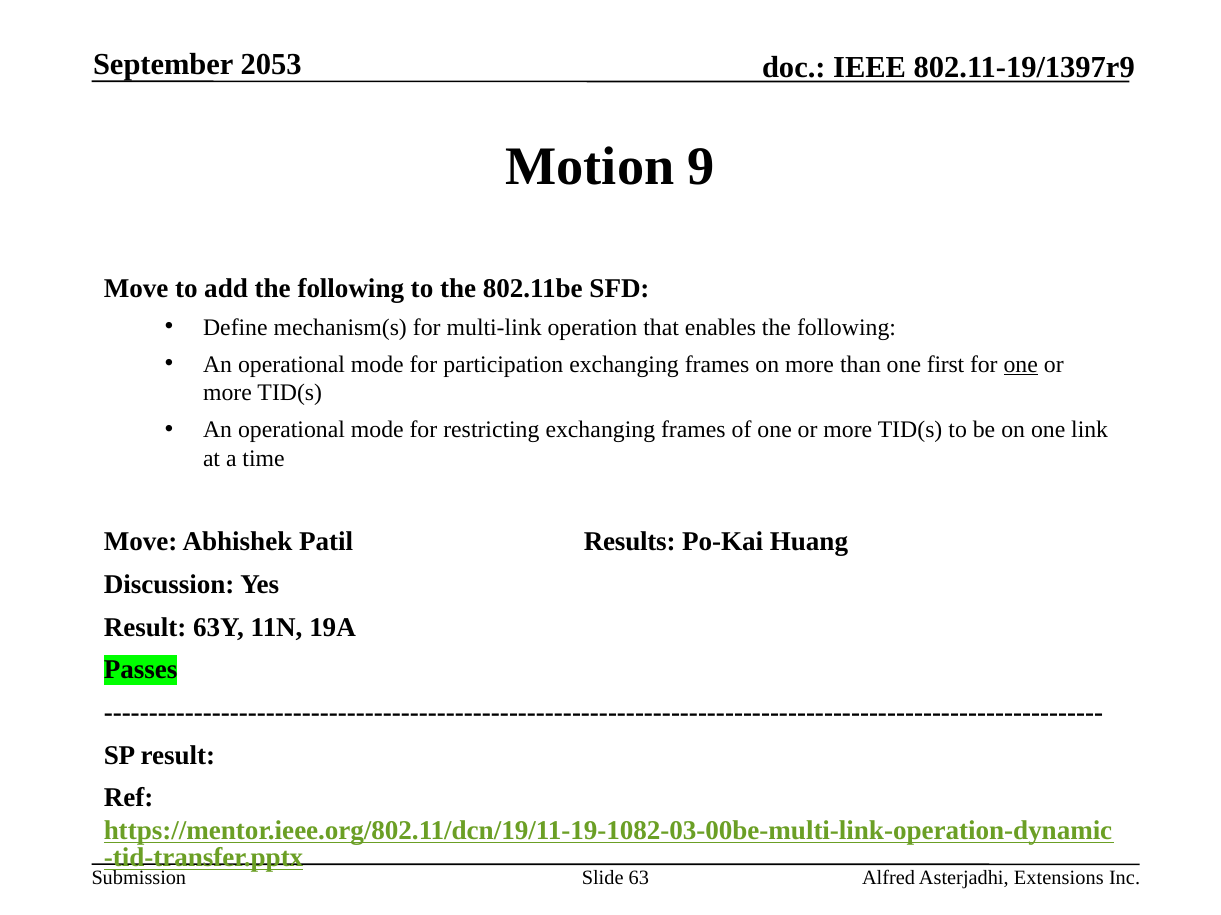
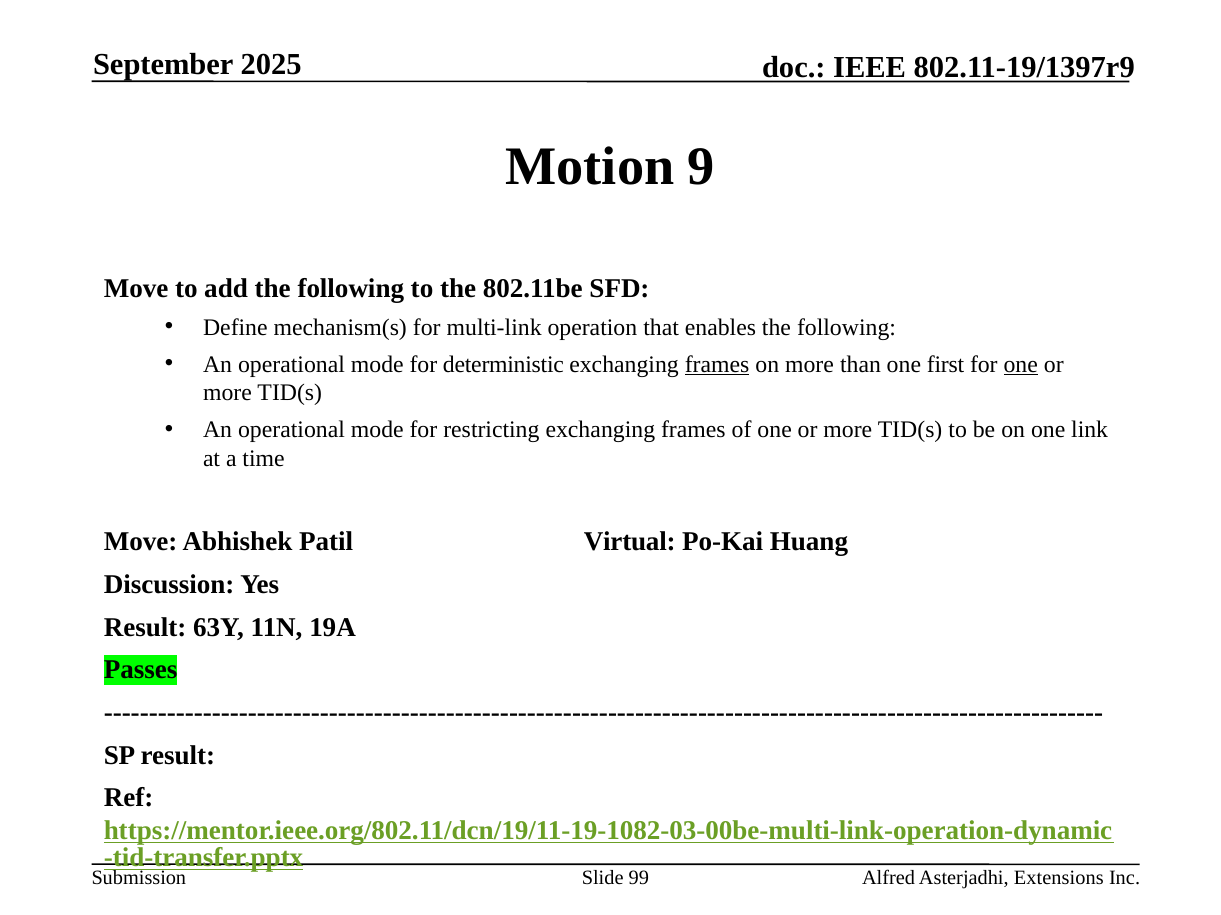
2053: 2053 -> 2025 (271, 65)
participation: participation -> deterministic (503, 365)
frames underline: none -> present (717, 365)
Results: Results -> Virtual (630, 542)
63: 63 -> 99 (639, 878)
